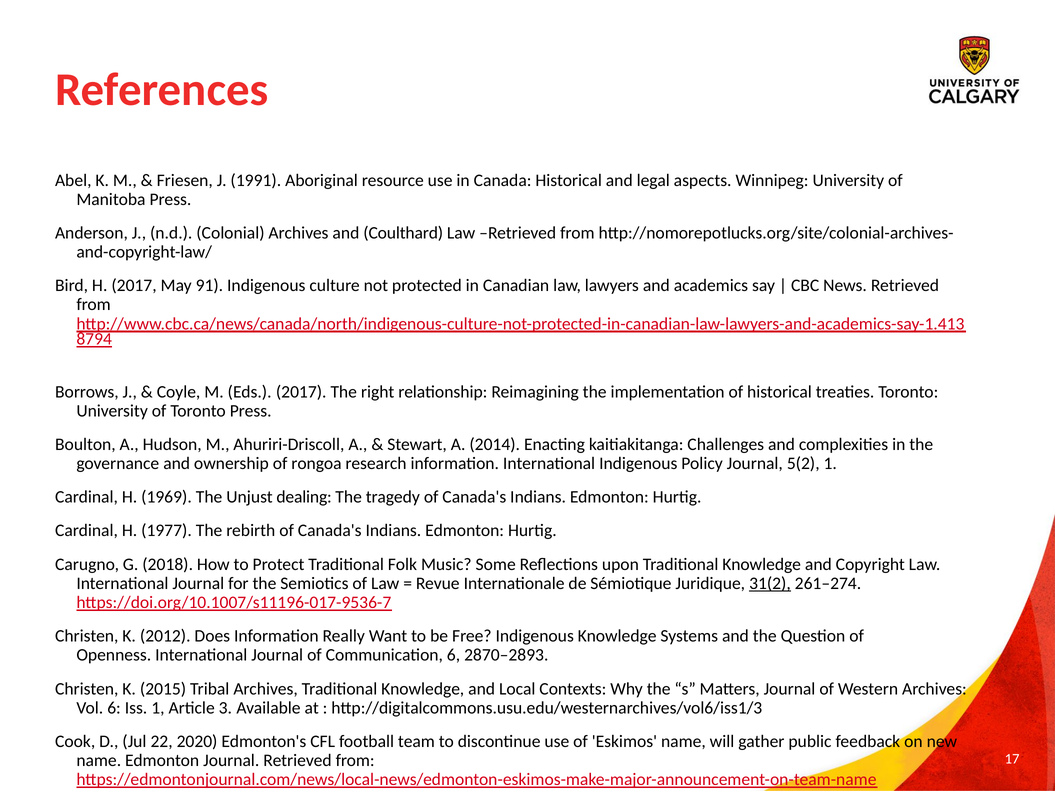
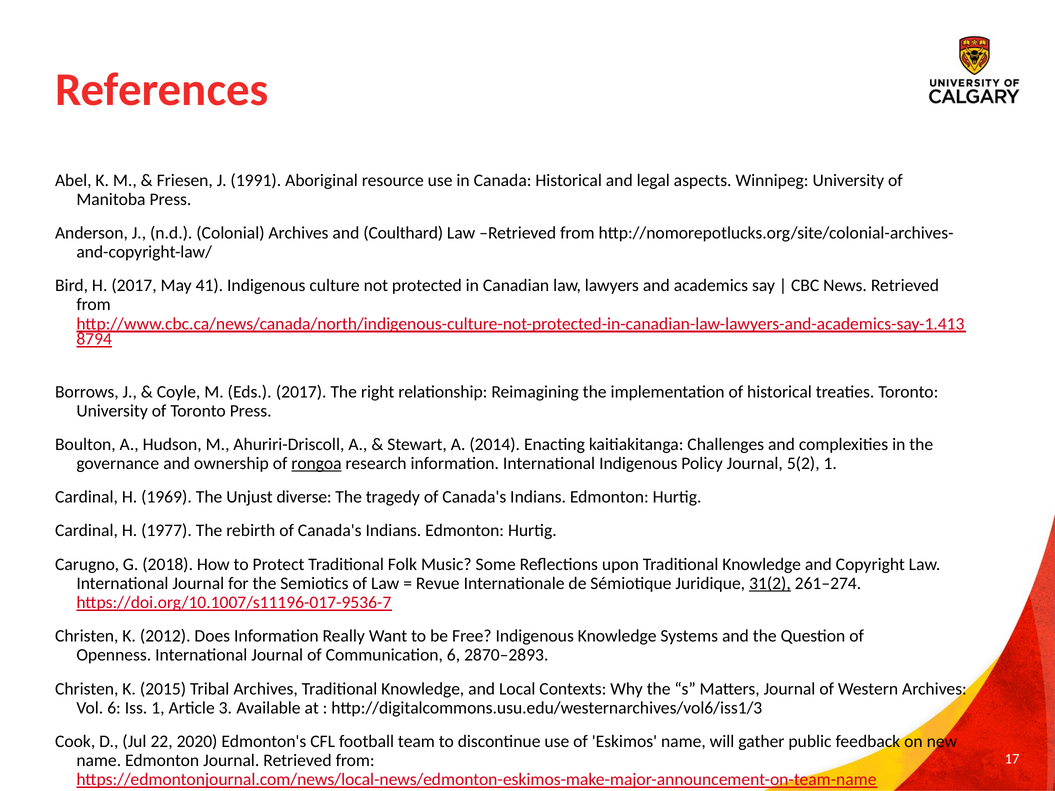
91: 91 -> 41 (209, 286)
rongoa underline: none -> present (316, 464)
dealing: dealing -> diverse (304, 497)
